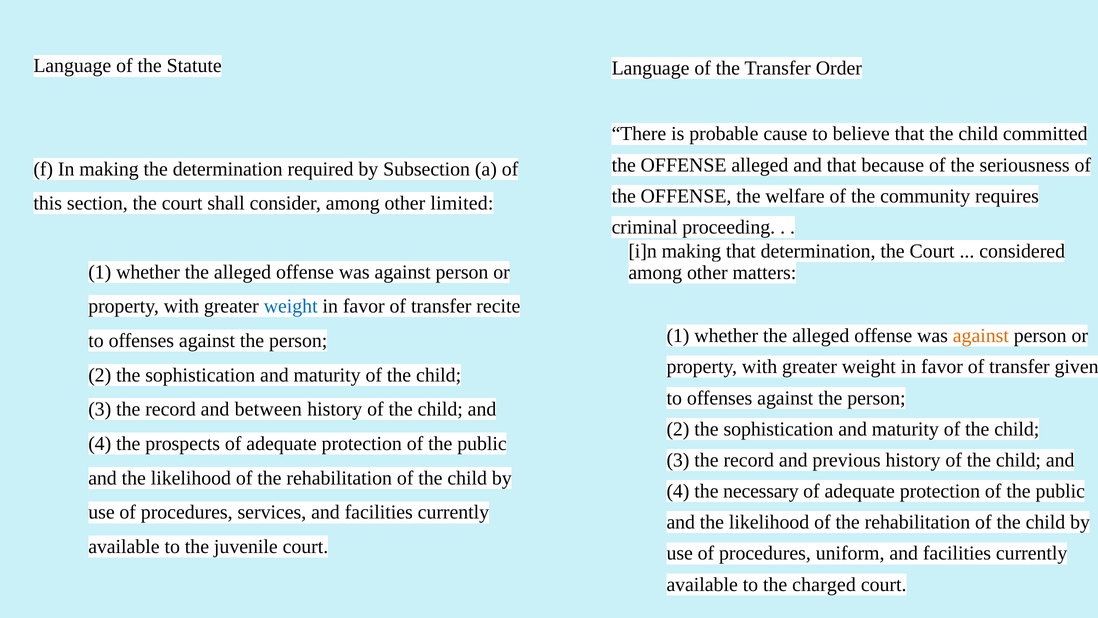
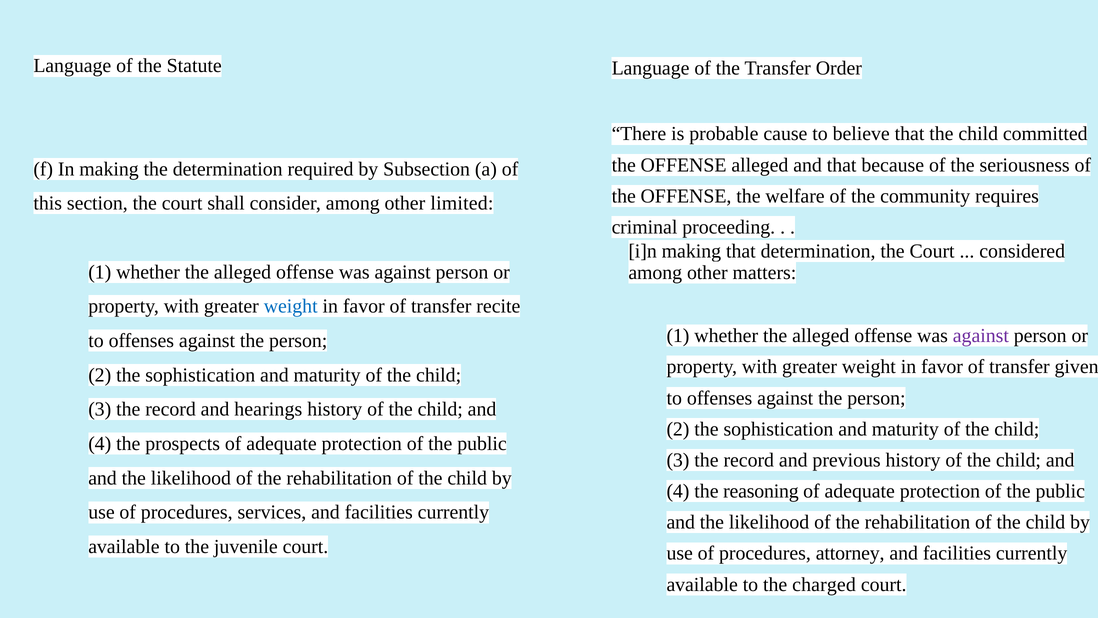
against colour: orange -> purple (981, 336)
between: between -> hearings (268, 409)
necessary: necessary -> reasoning (761, 491)
uniform: uniform -> attorney (850, 553)
